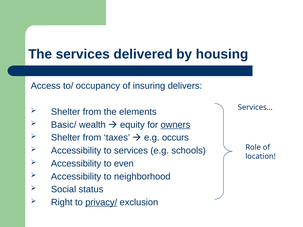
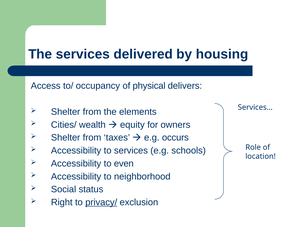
insuring: insuring -> physical (149, 86)
Basic/: Basic/ -> Cities/ (64, 125)
owners underline: present -> none (175, 125)
